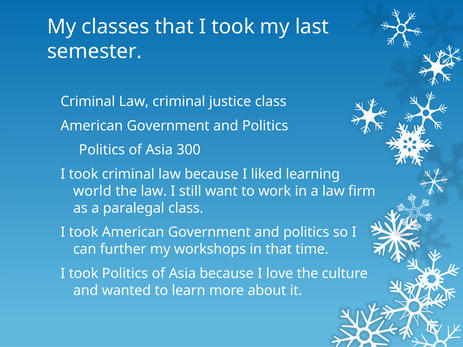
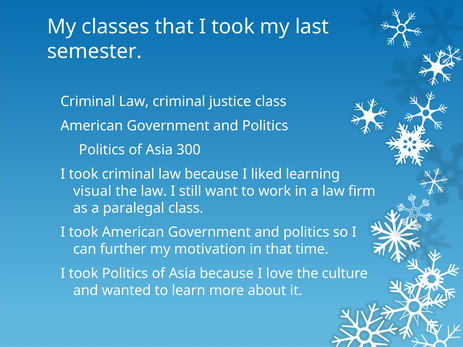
world: world -> visual (92, 191)
workshops: workshops -> motivation (210, 249)
